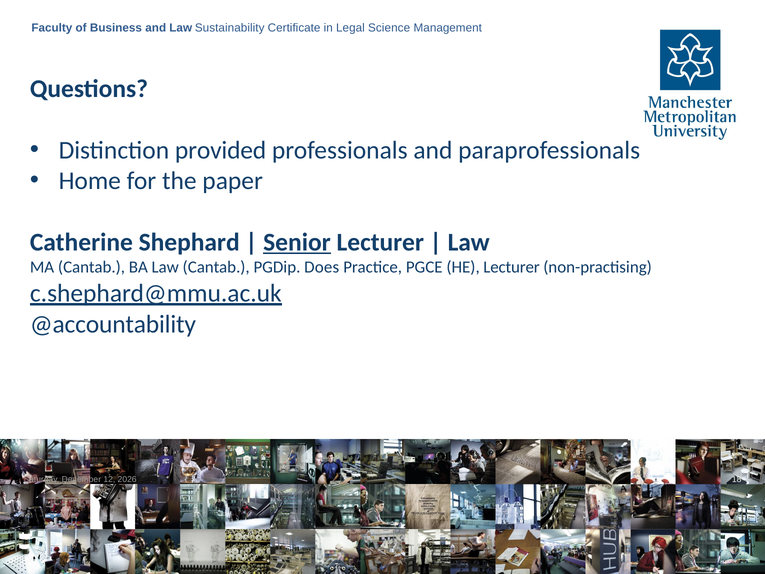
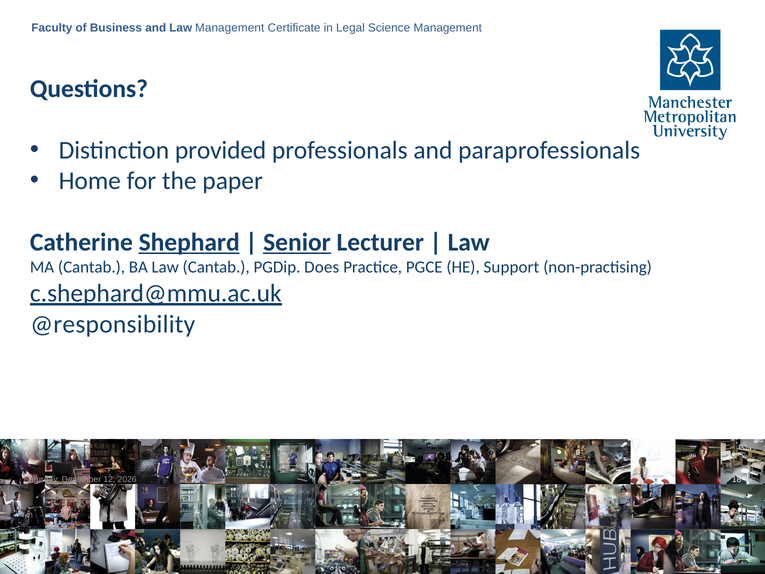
Law Sustainability: Sustainability -> Management (230, 28)
Shephard underline: none -> present (189, 242)
HE Lecturer: Lecturer -> Support (511, 267)
@accountability: @accountability -> @responsibility (113, 324)
